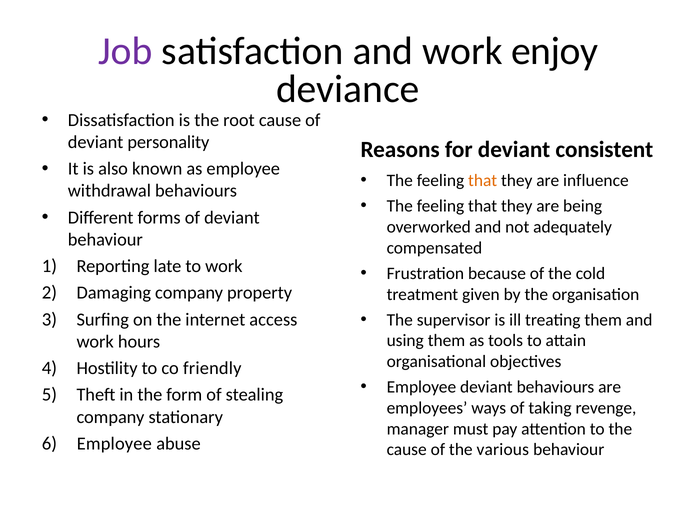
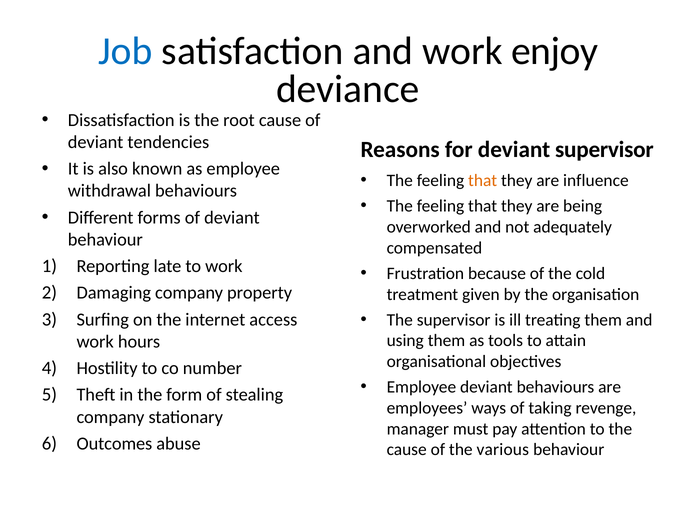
Job colour: purple -> blue (125, 51)
personality: personality -> tendencies (168, 142)
deviant consistent: consistent -> supervisor (604, 150)
friendly: friendly -> number (212, 368)
Employee: Employee -> Outcomes (114, 444)
